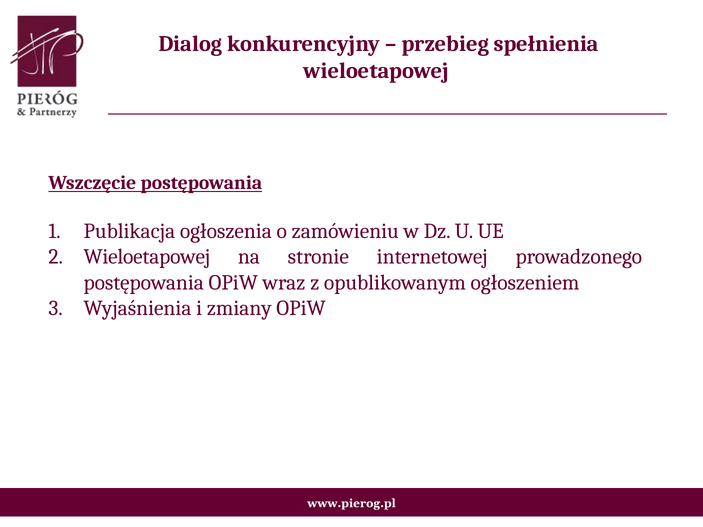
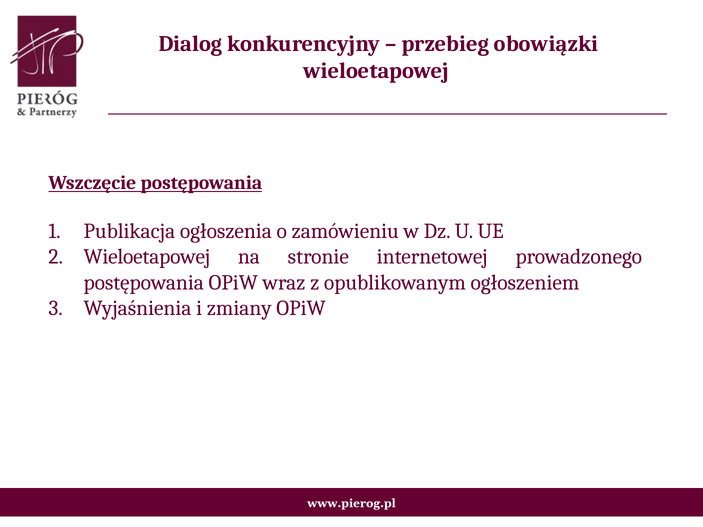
spełnienia: spełnienia -> obowiązki (546, 44)
